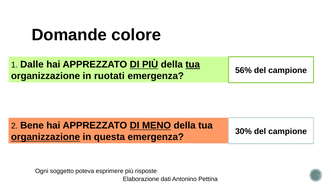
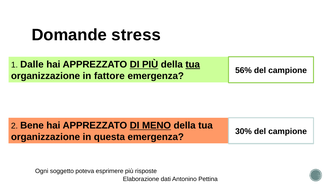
colore: colore -> stress (136, 35)
ruotati: ruotati -> fattore (109, 76)
organizzazione underline: present -> none (46, 137)
